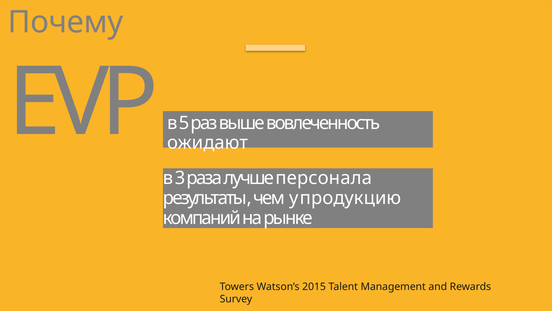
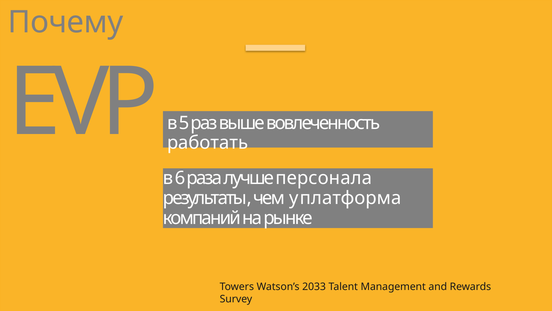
ожидают: ожидают -> работать (208, 143)
3: 3 -> 6 (180, 178)
продукцию: продукцию -> платформа (351, 198)
2015: 2015 -> 2033 (314, 286)
